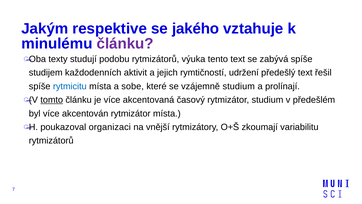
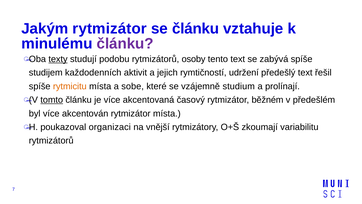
Jakým respektive: respektive -> rytmizátor (110, 28)
se jakého: jakého -> článku (196, 28)
texty underline: none -> present (58, 59)
výuka: výuka -> osoby (194, 59)
rytmicitu colour: blue -> orange (70, 86)
rytmizátor studium: studium -> běžném (267, 100)
